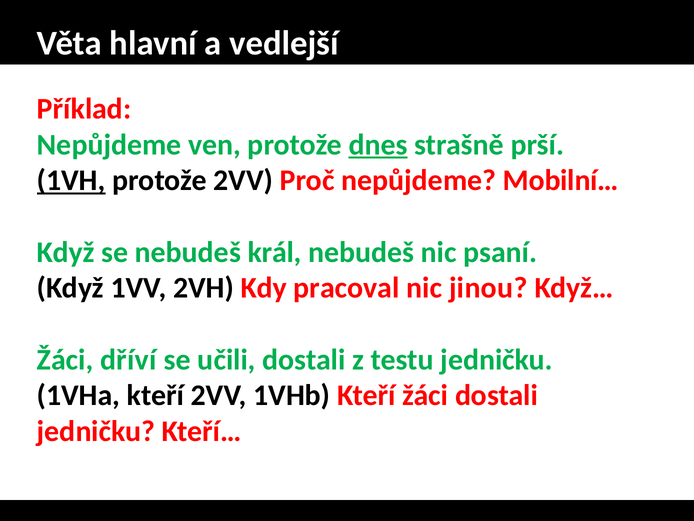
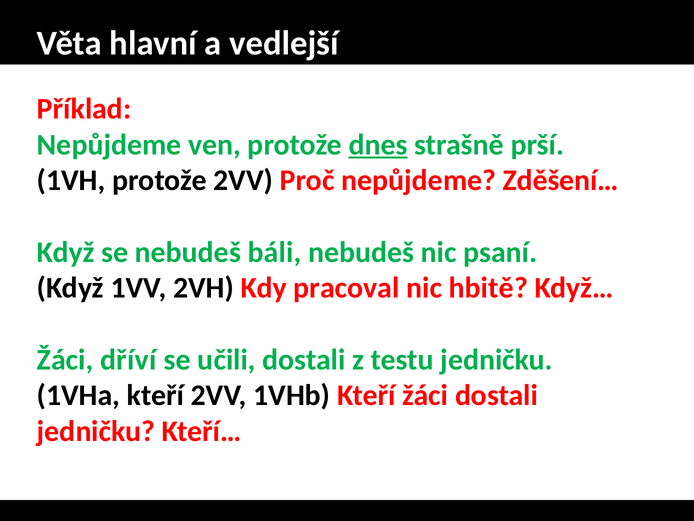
1VH underline: present -> none (71, 180)
Mobilní…: Mobilní… -> Zděšení… (561, 180)
král: král -> báli (274, 252)
jinou: jinou -> hbitě (488, 288)
